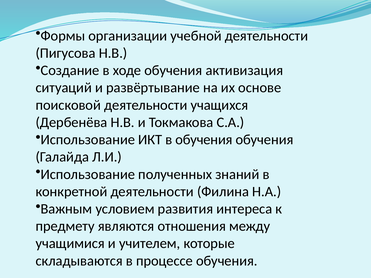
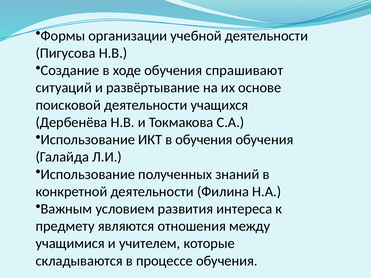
активизация: активизация -> спрашивают (244, 70)
